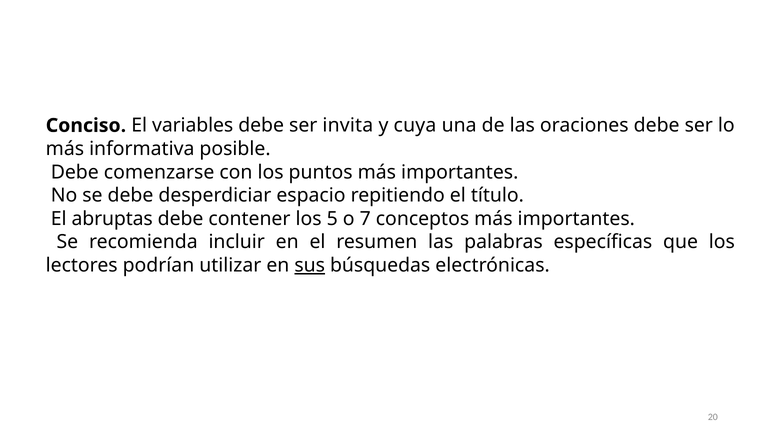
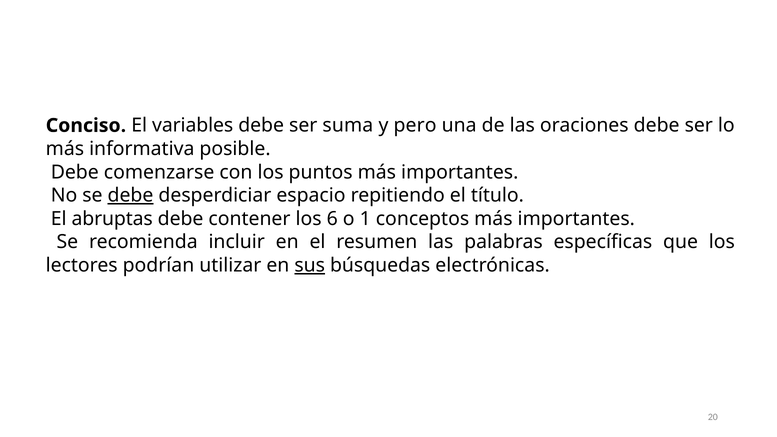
invita: invita -> suma (348, 126)
cuya: cuya -> pero (415, 126)
debe underline: none -> present (130, 195)
5: 5 -> 6 (332, 219)
7: 7 -> 1 (365, 219)
